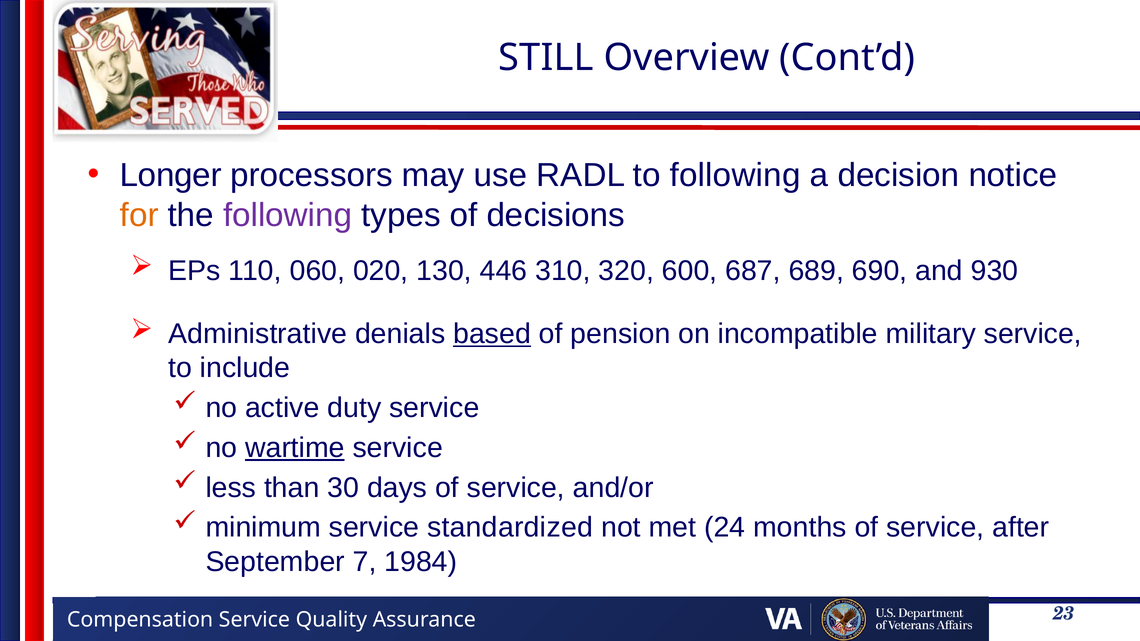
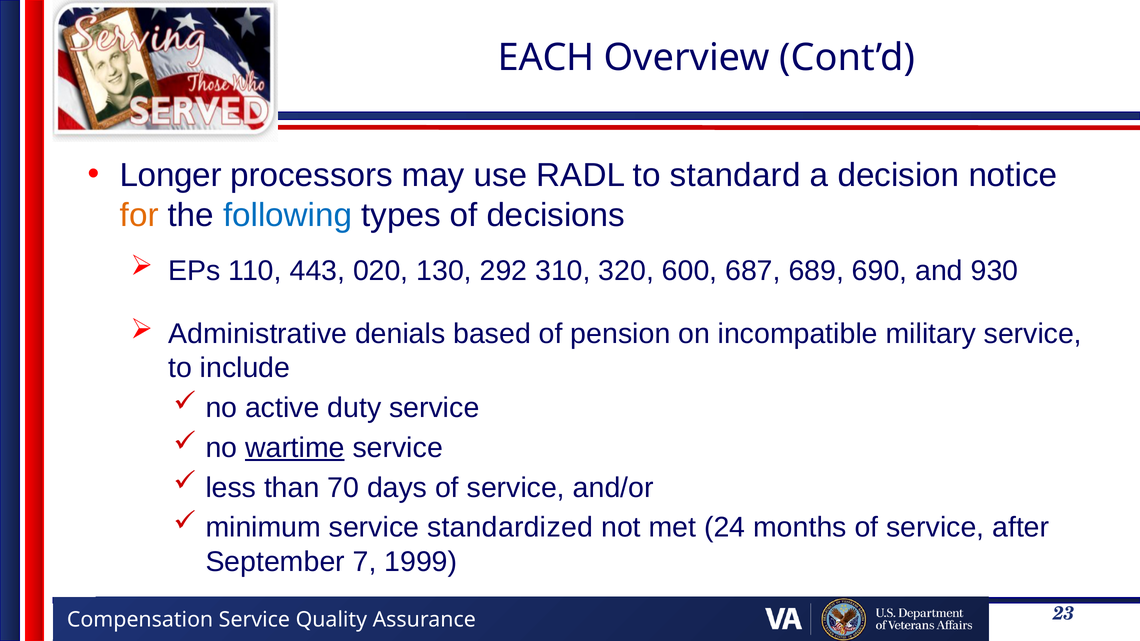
STILL: STILL -> EACH (546, 58)
to following: following -> standard (735, 175)
following colour: purple -> blue (288, 215)
060: 060 -> 443 (317, 271)
446: 446 -> 292 (503, 271)
based underline: present -> none (492, 334)
30: 30 -> 70 (343, 488)
1984: 1984 -> 1999 (421, 562)
